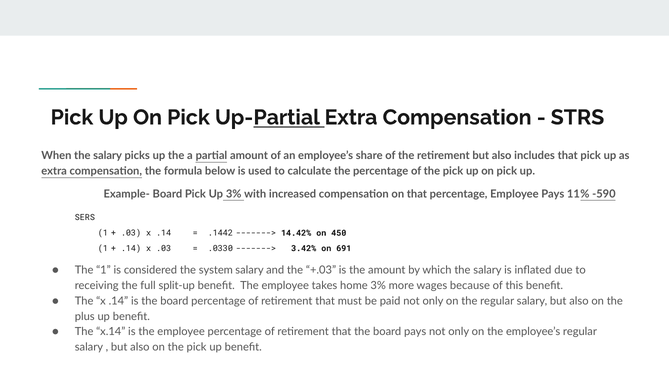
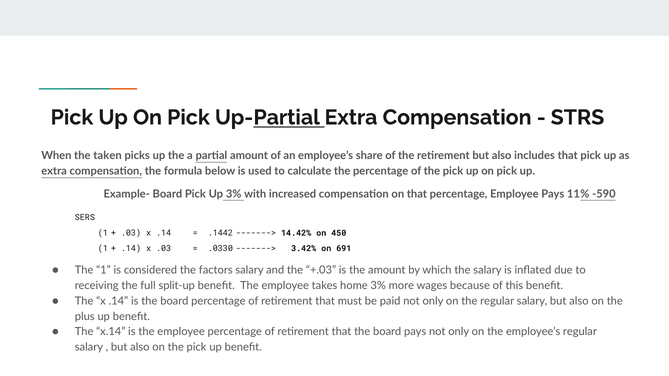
When the salary: salary -> taken (108, 156)
system: system -> factors (216, 270)
